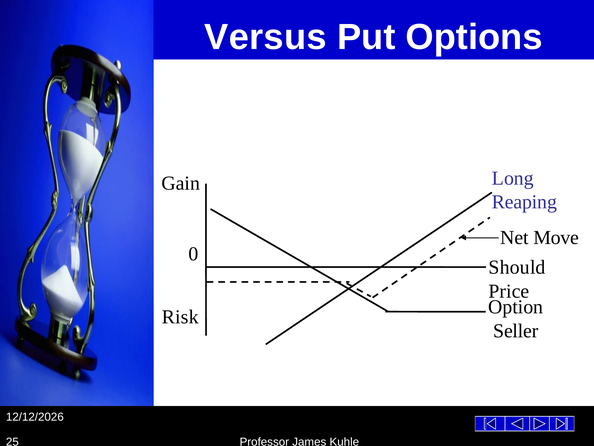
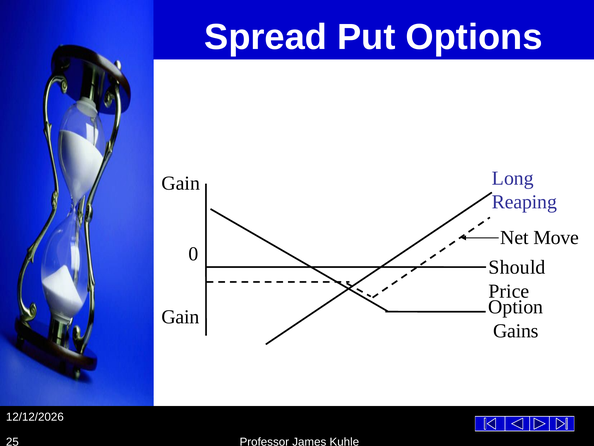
Versus: Versus -> Spread (266, 37)
Risk: Risk -> Gain (180, 317)
Seller: Seller -> Gains (516, 330)
